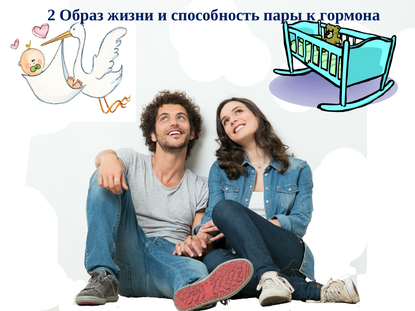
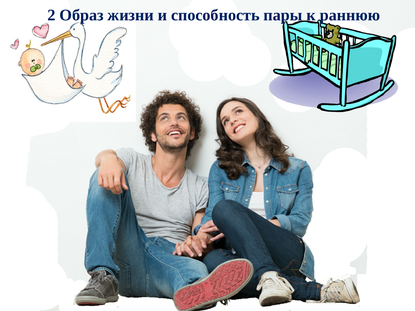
гормона: гормона -> раннюю (350, 15)
